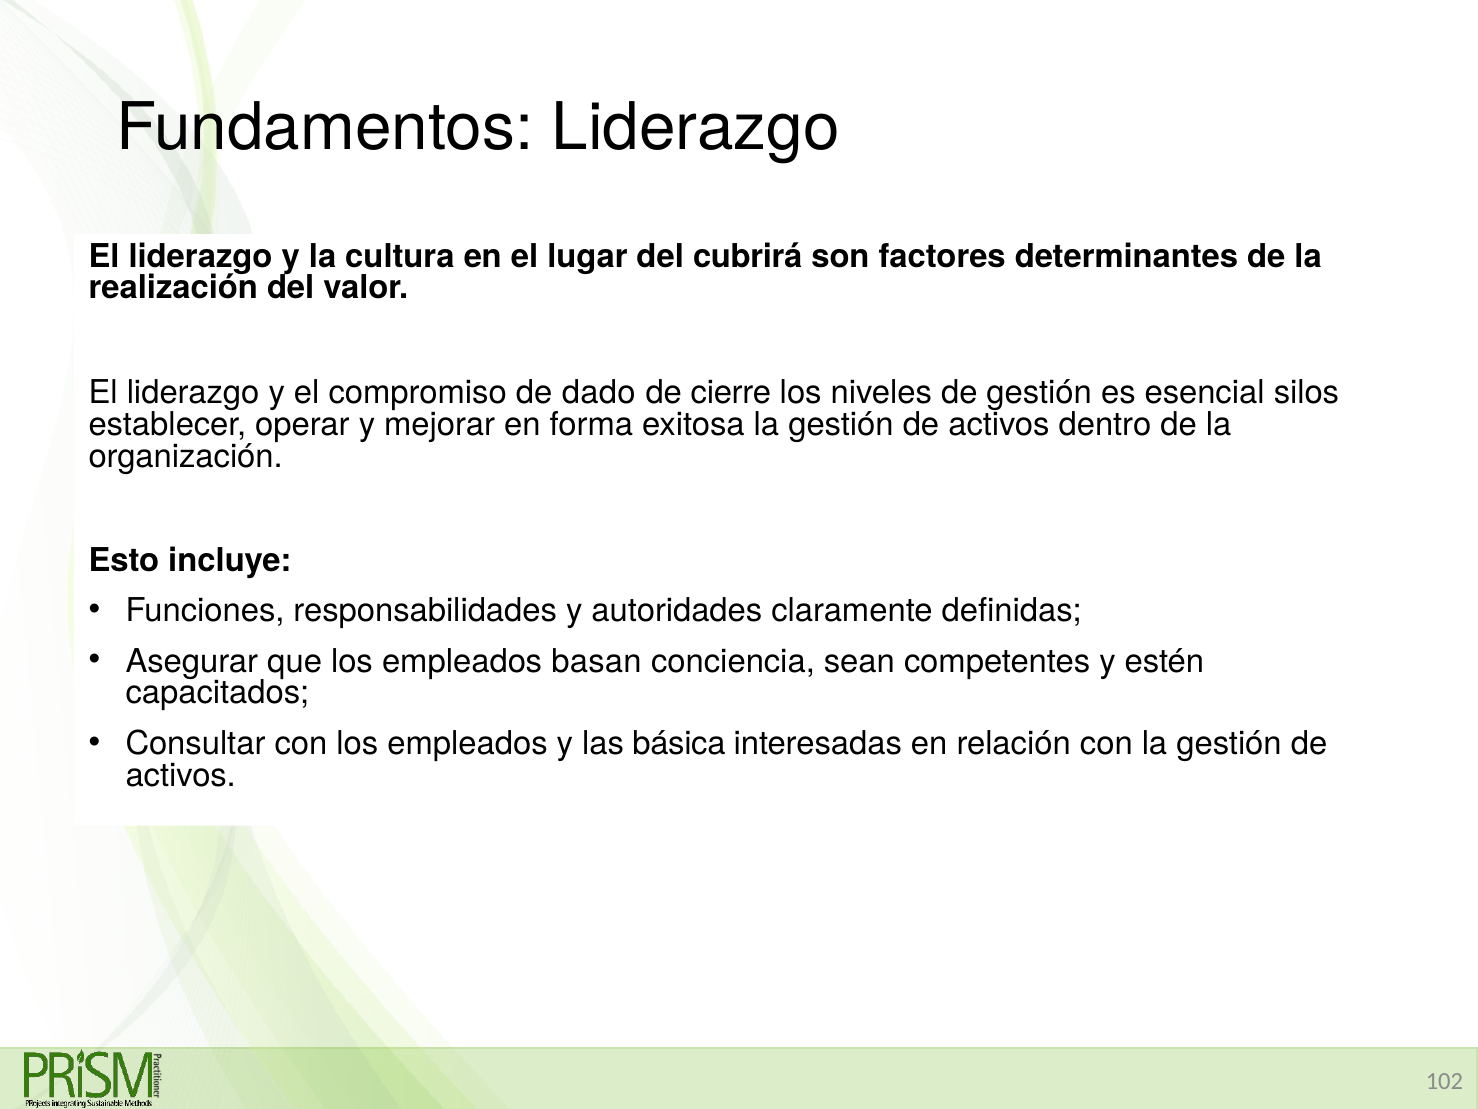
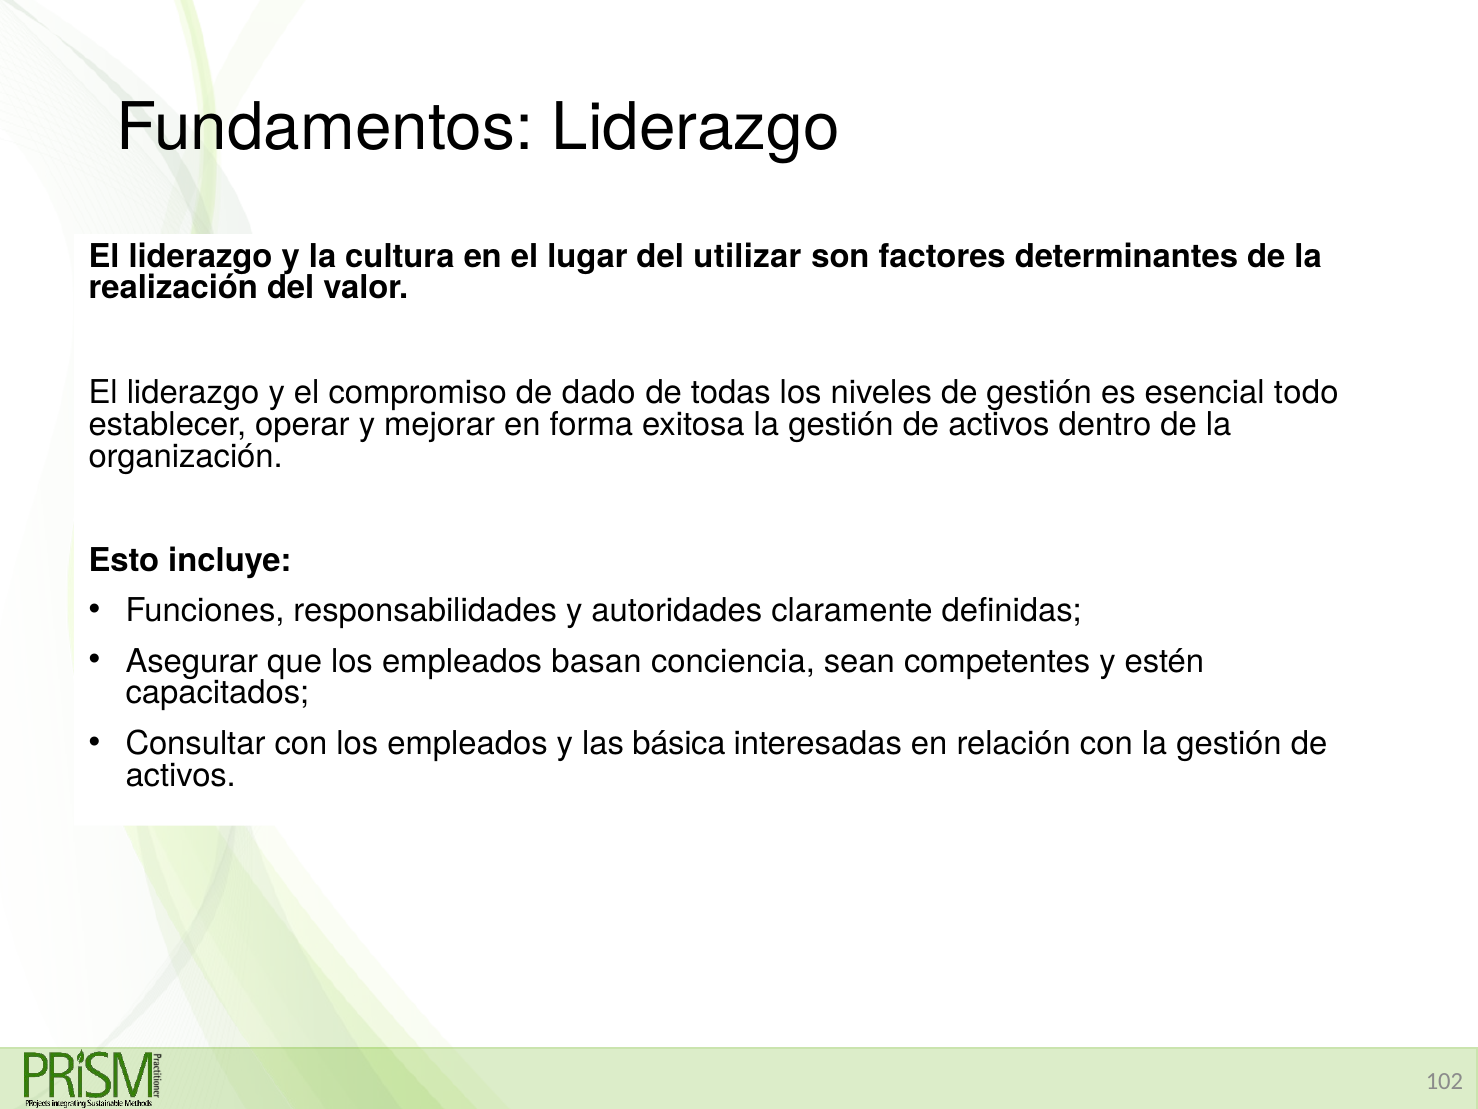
cubrirá: cubrirá -> utilizar (747, 256)
cierre: cierre -> todas (731, 392)
silos: silos -> todo (1306, 392)
